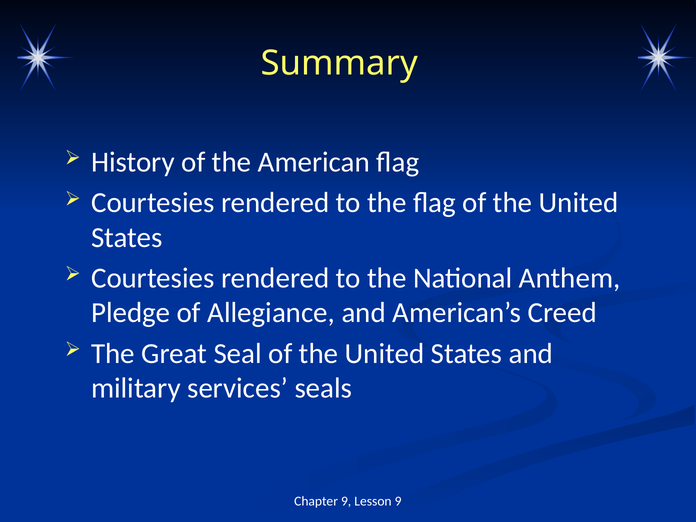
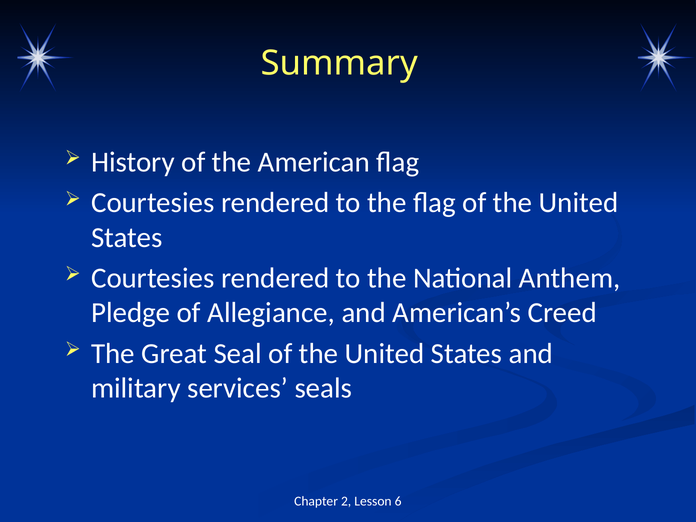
Chapter 9: 9 -> 2 (346, 501)
Lesson 9: 9 -> 6 (398, 501)
